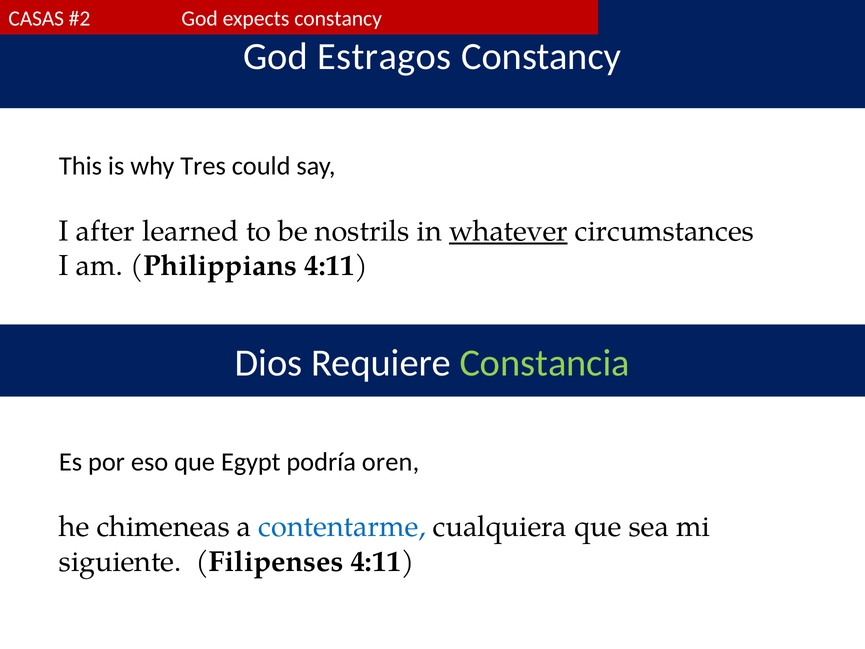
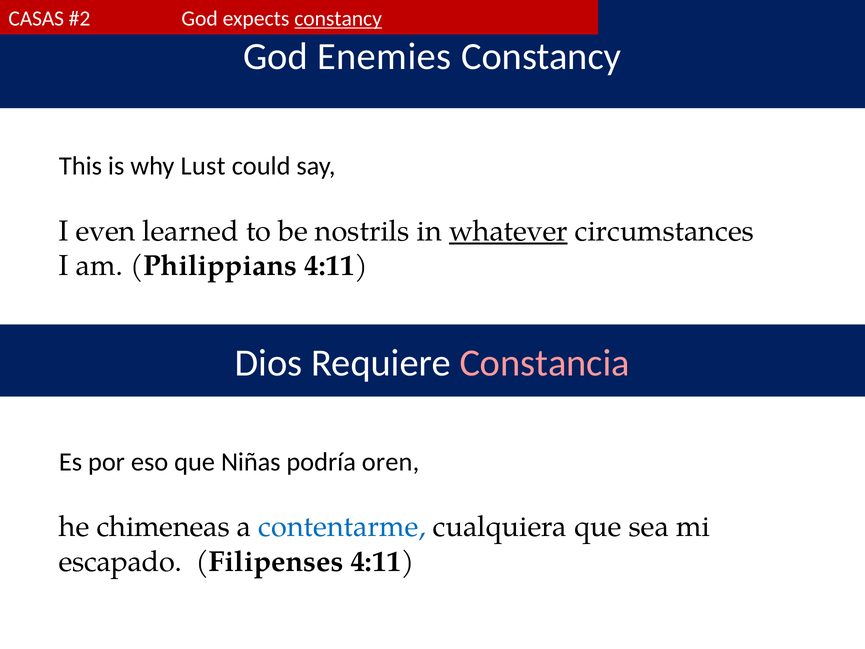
constancy underline: none -> present (338, 19)
Estragos: Estragos -> Enemies (384, 57)
Tres: Tres -> Lust (203, 166)
after: after -> even (106, 231)
Constancia colour: light green -> pink (545, 363)
Egypt: Egypt -> Niñas (251, 462)
siguiente: siguiente -> escapado (120, 561)
